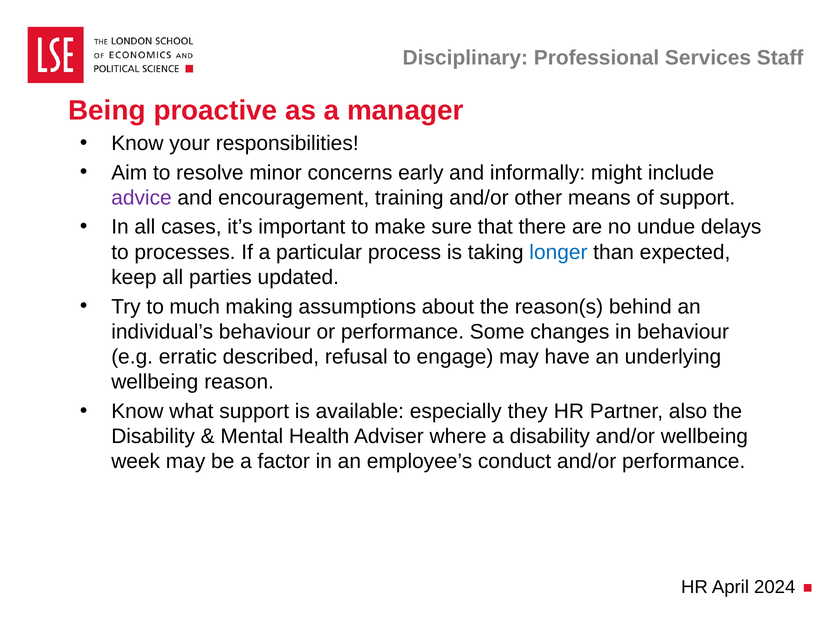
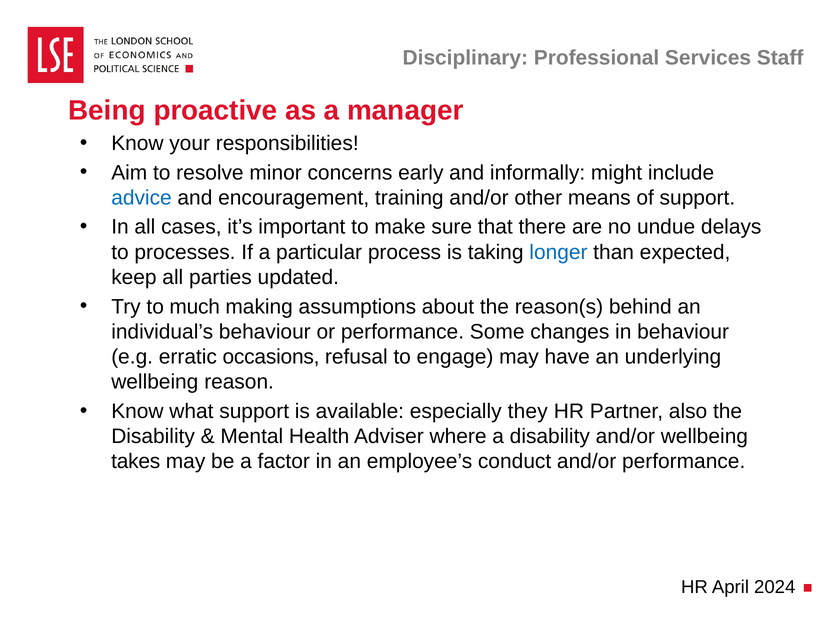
advice colour: purple -> blue (142, 198)
described: described -> occasions (271, 357)
week: week -> takes (136, 461)
